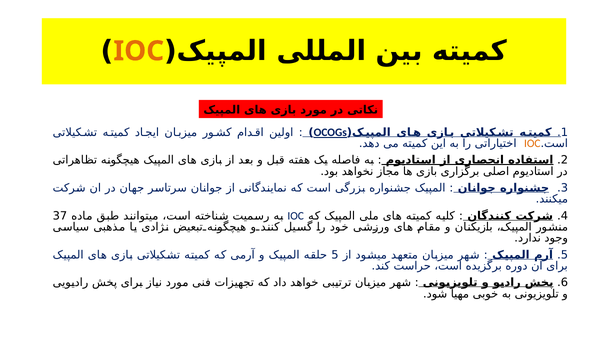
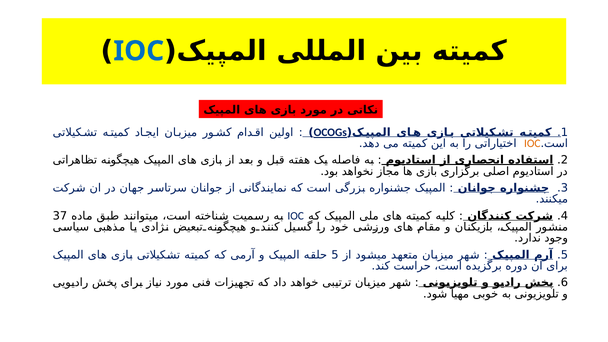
IOC colour: orange -> blue (139, 51)
